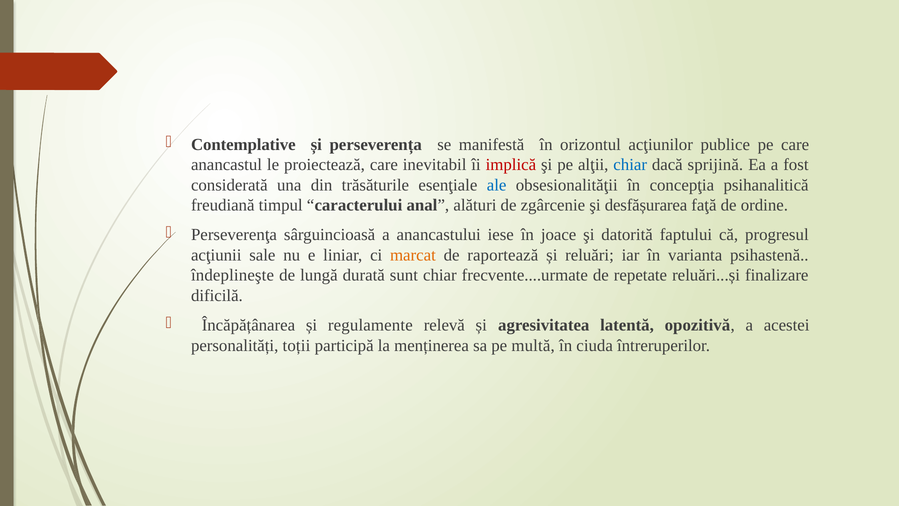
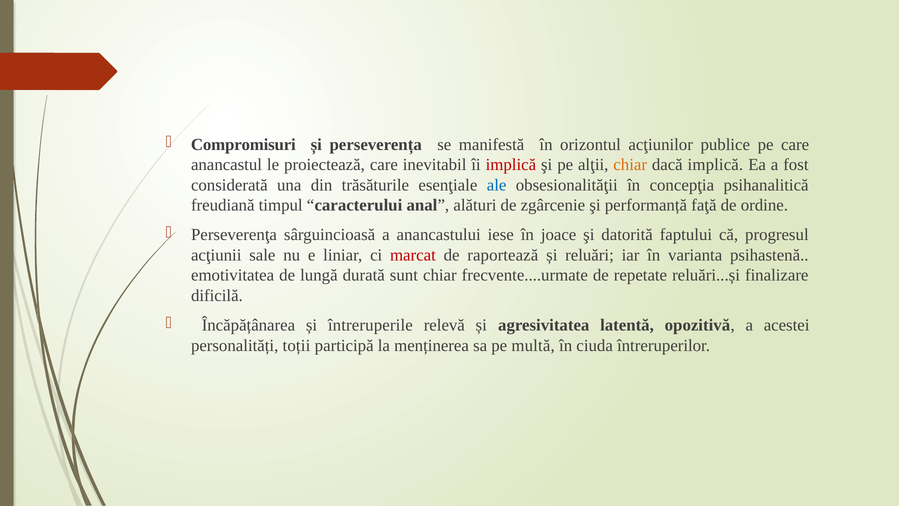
Contemplative: Contemplative -> Compromisuri (243, 144)
chiar colour: blue -> orange (630, 165)
dacă sprijină: sprijină -> implică (715, 165)
desfășurarea: desfășurarea -> performanță (646, 205)
marcat colour: orange -> red (413, 255)
îndeplineşte: îndeplineşte -> emotivitatea (233, 275)
regulamente: regulamente -> întreruperile (370, 325)
